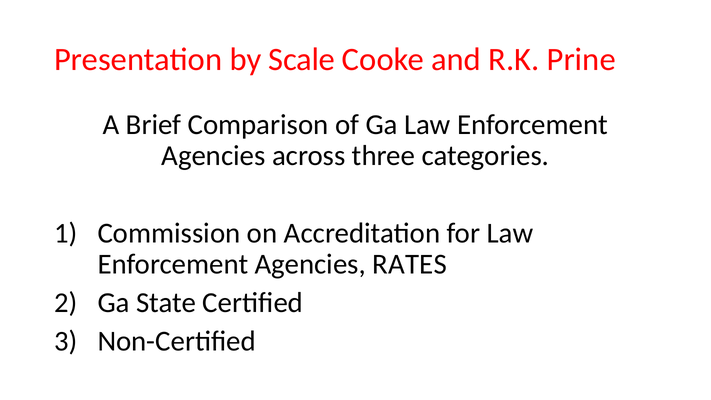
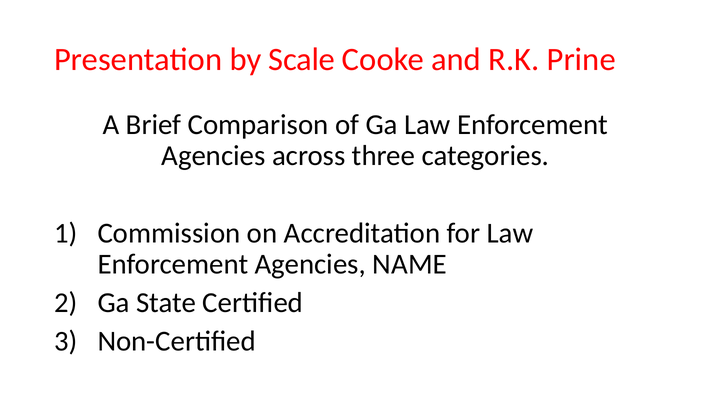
RATES: RATES -> NAME (410, 264)
